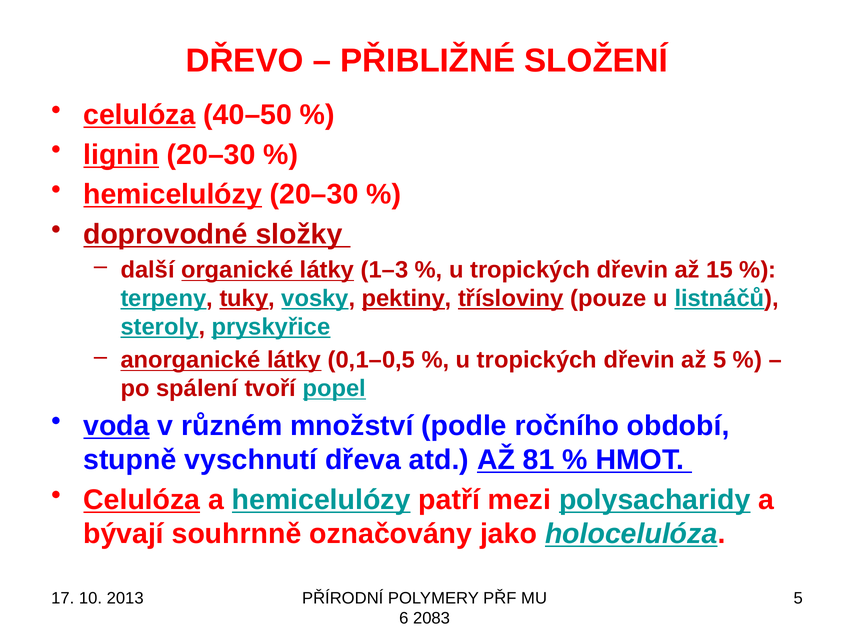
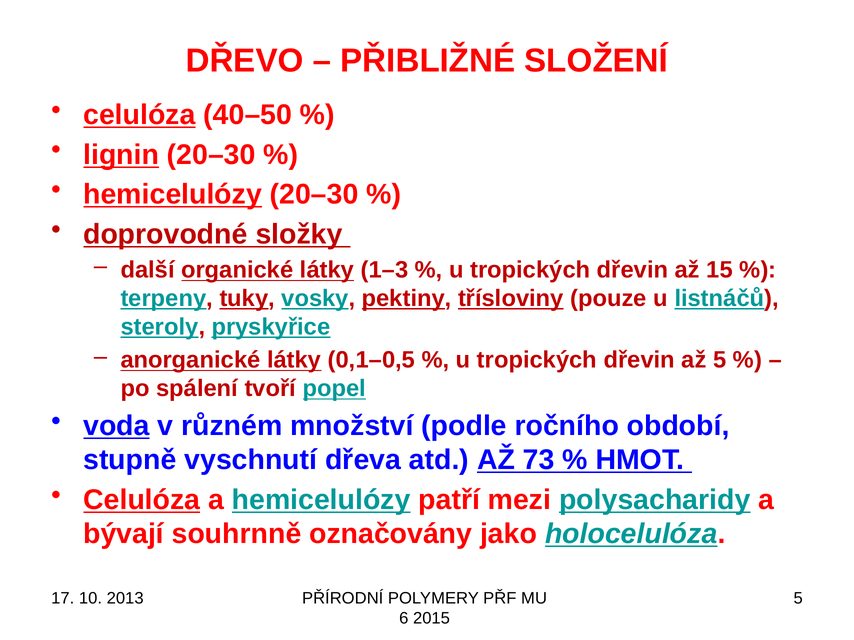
81: 81 -> 73 (539, 460)
2083: 2083 -> 2015 (431, 619)
